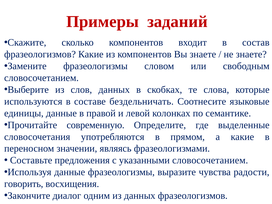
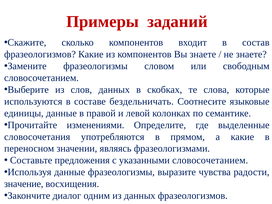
современную: современную -> изменениями (96, 125)
говорить: говорить -> значение (24, 184)
